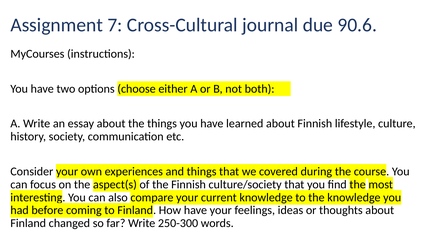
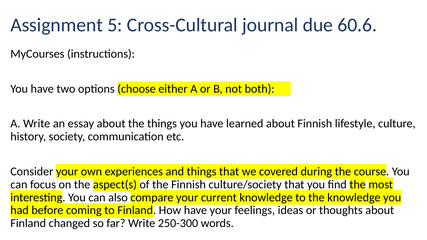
7: 7 -> 5 (115, 25)
90.6: 90.6 -> 60.6 (357, 25)
